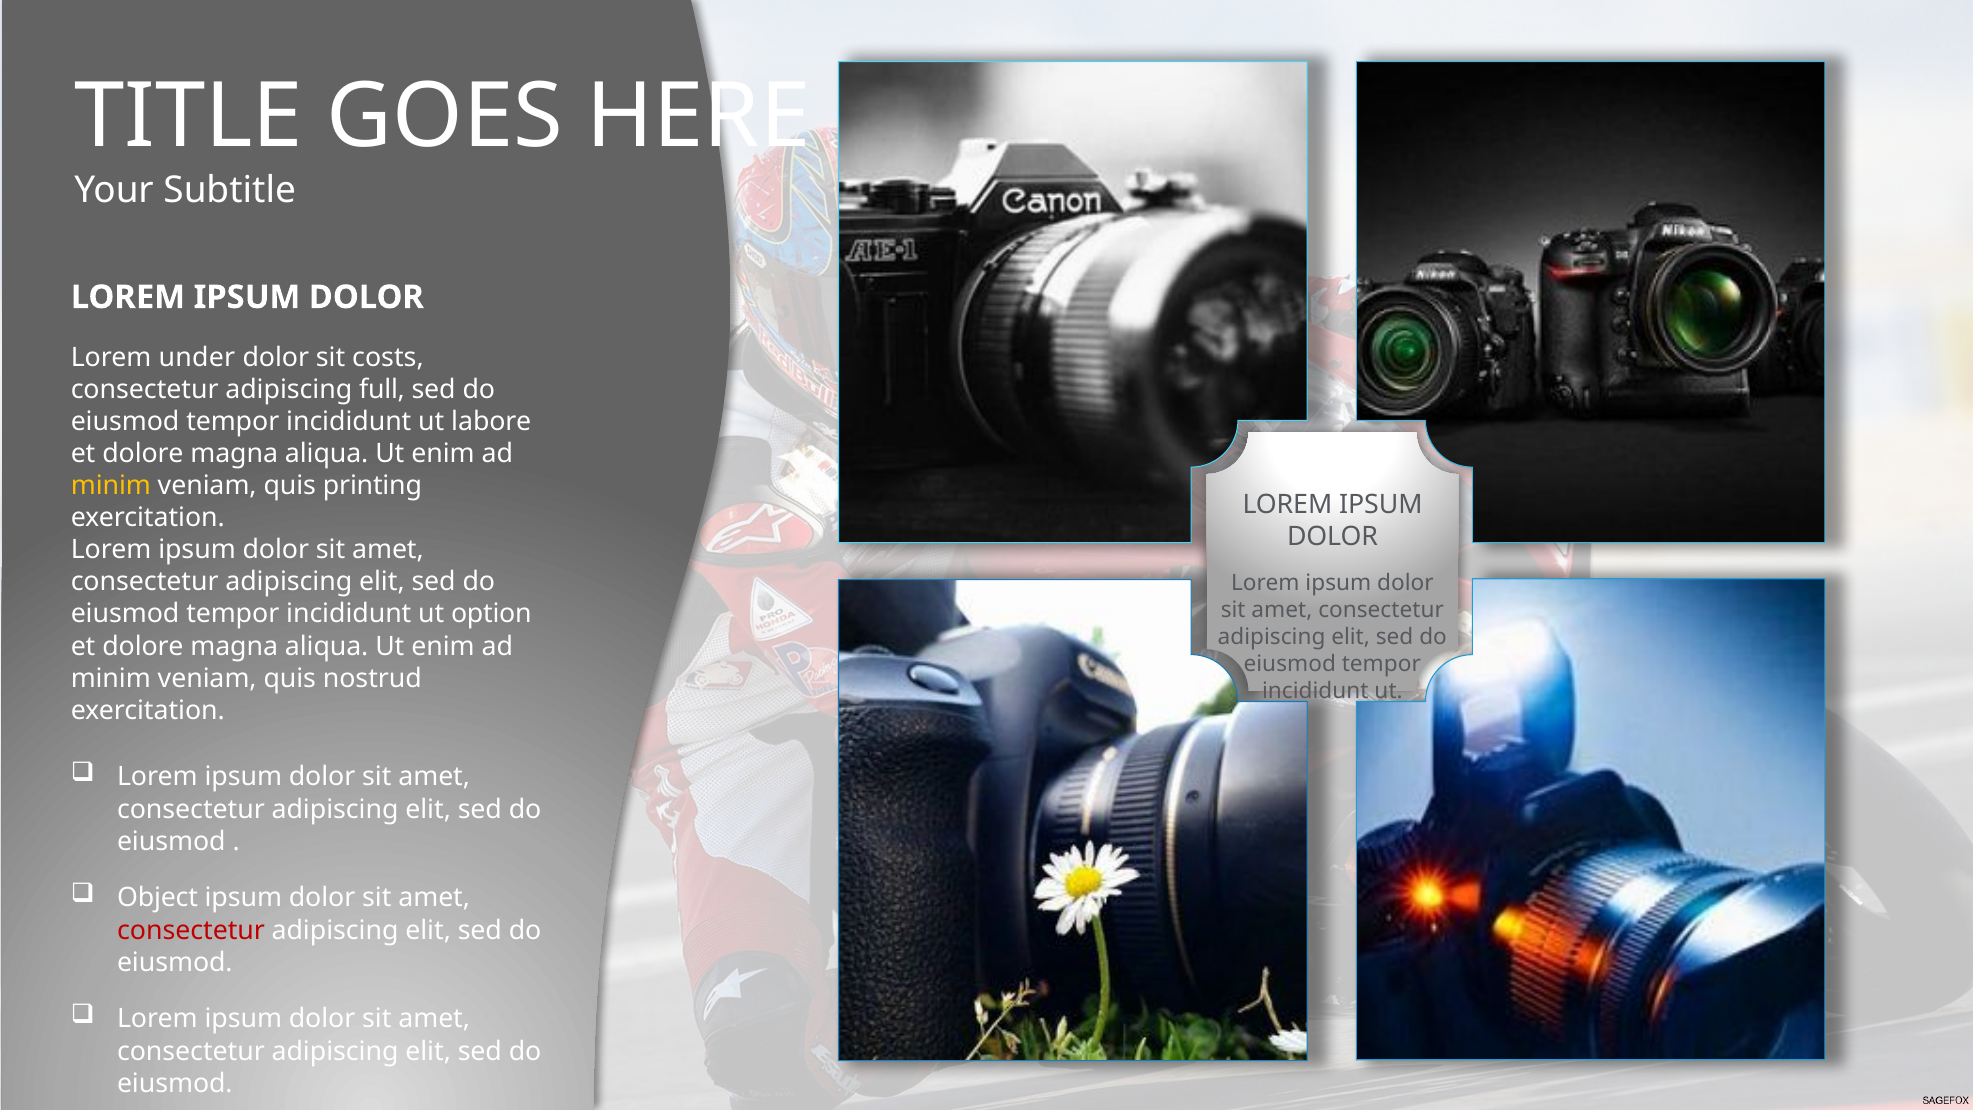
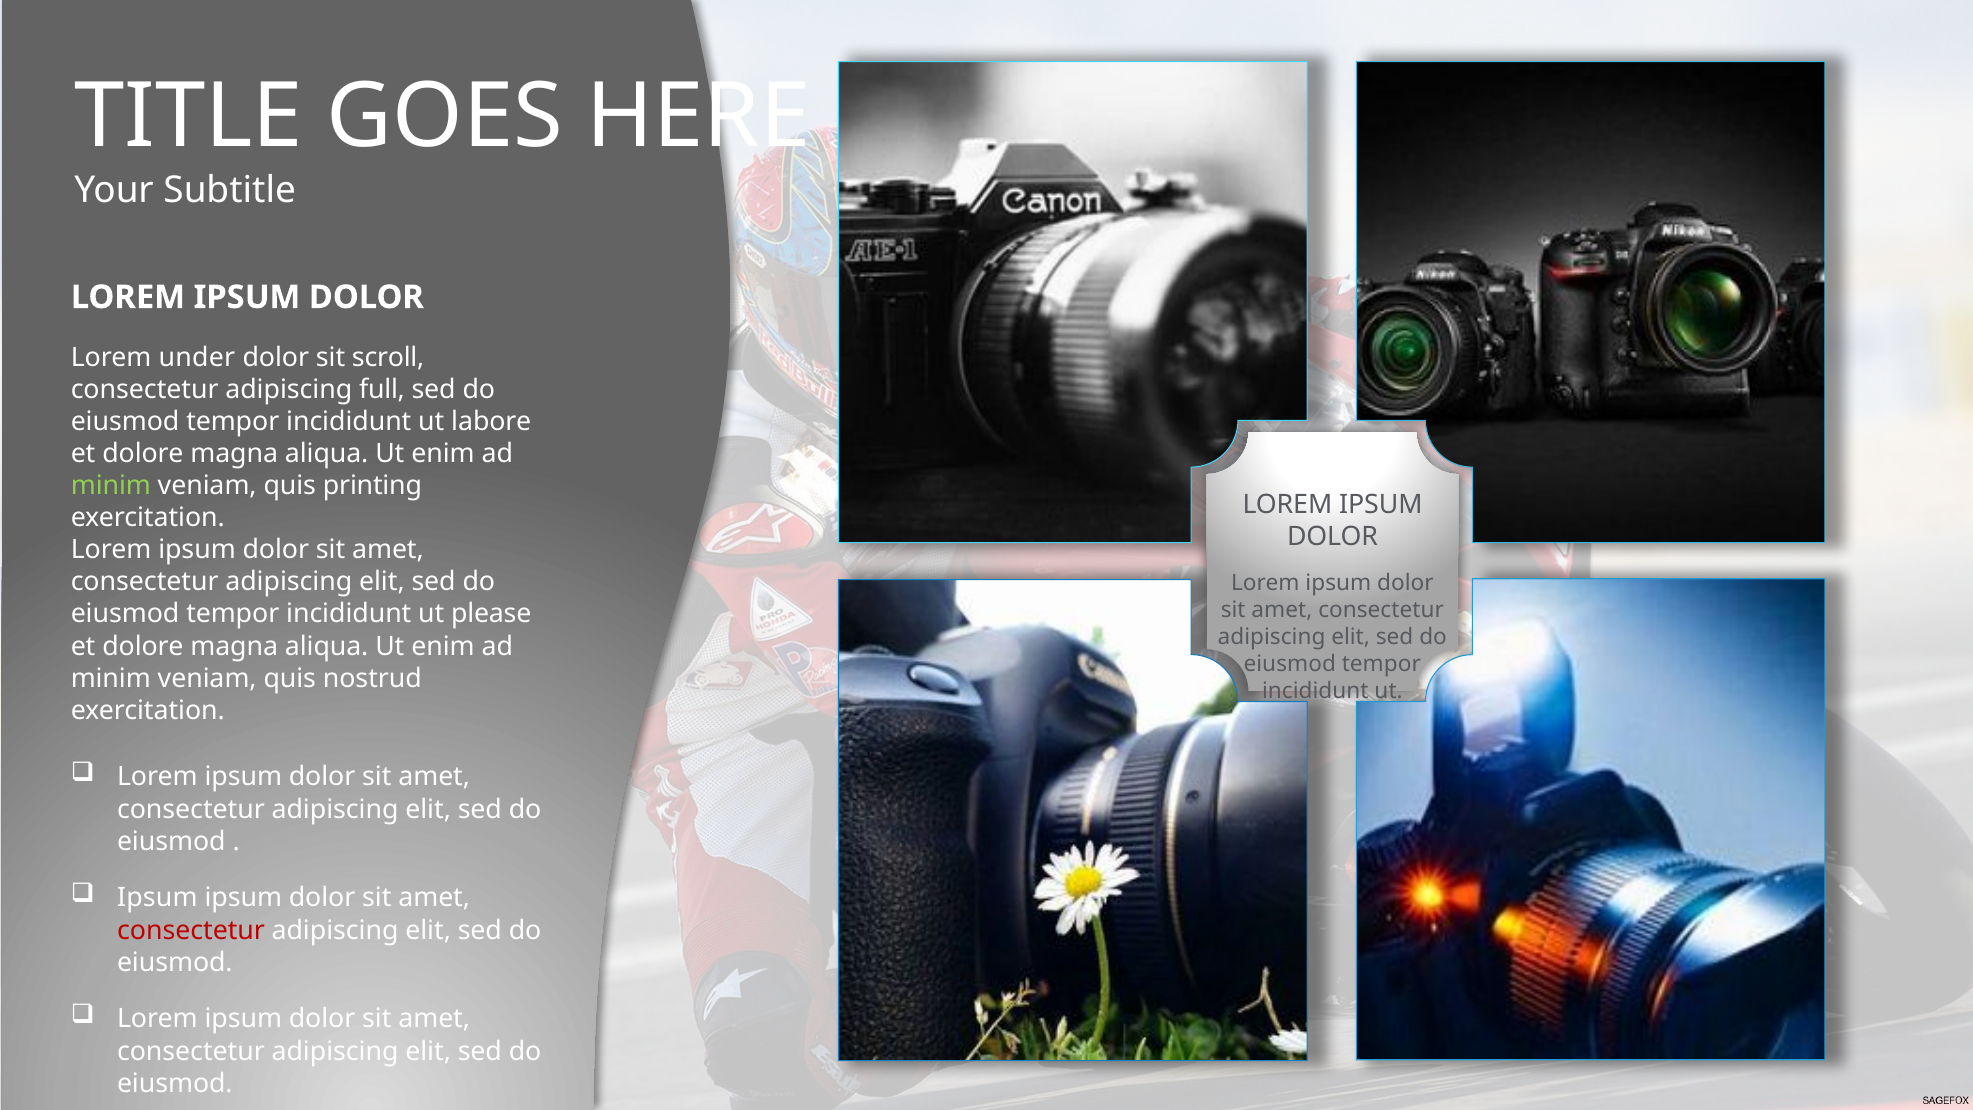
costs: costs -> scroll (388, 357)
minim colour: yellow -> light green (111, 486)
option: option -> please (491, 614)
Object: Object -> Ipsum (157, 898)
